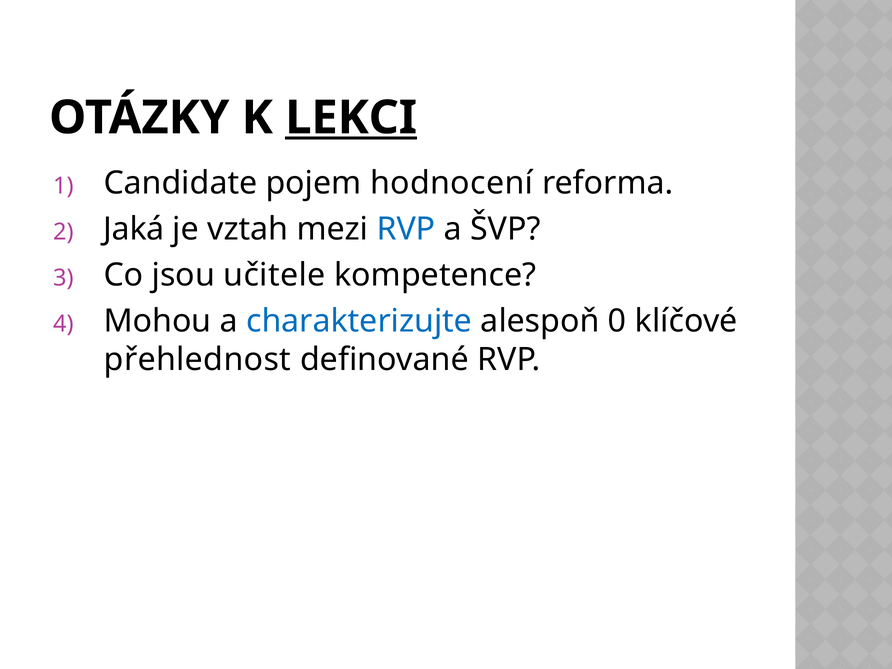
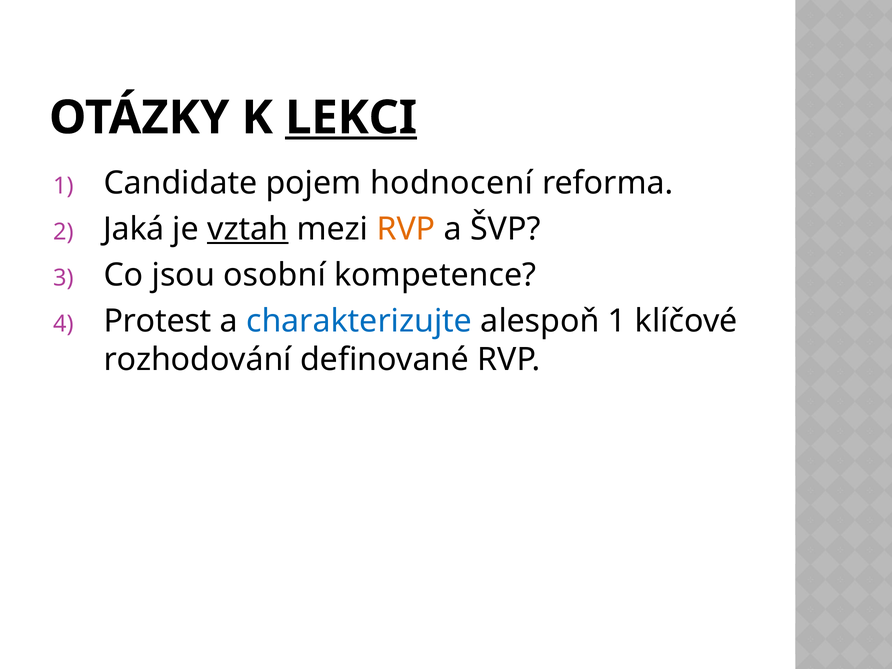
vztah underline: none -> present (248, 229)
RVP colour: blue -> orange (406, 229)
učitele: učitele -> osobní (275, 275)
Mohou: Mohou -> Protest (158, 321)
alespoň 0: 0 -> 1 (617, 321)
přehlednost: přehlednost -> rozhodování (198, 360)
